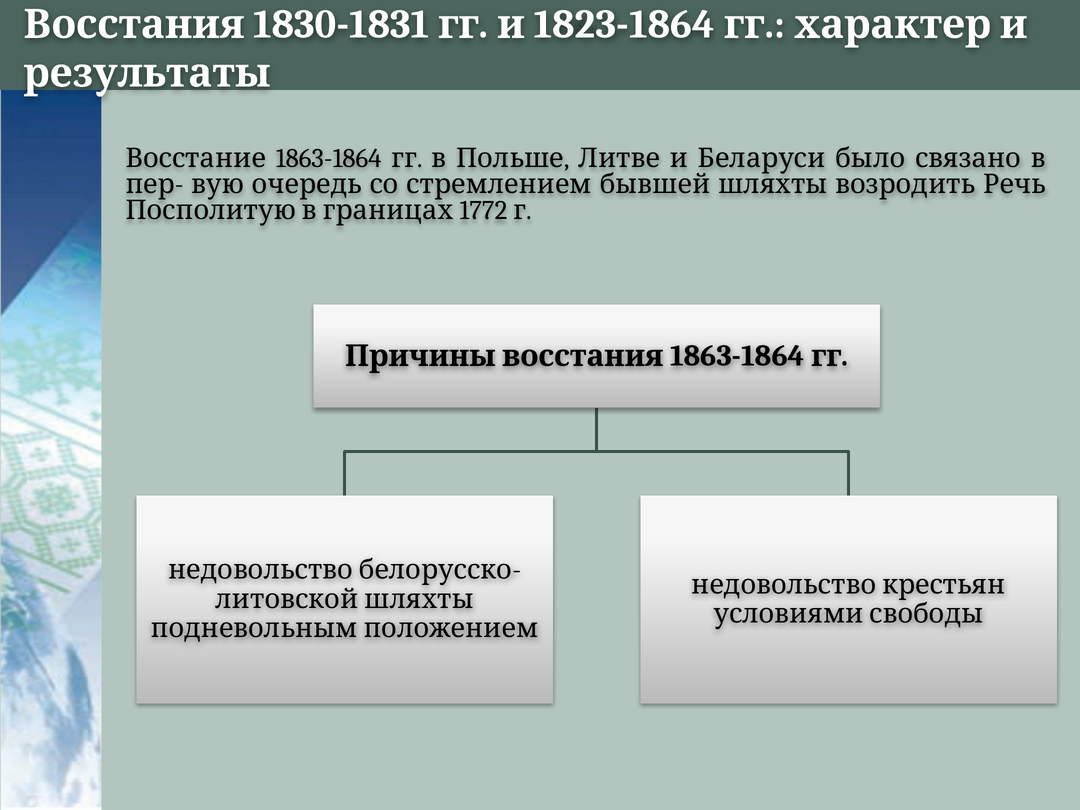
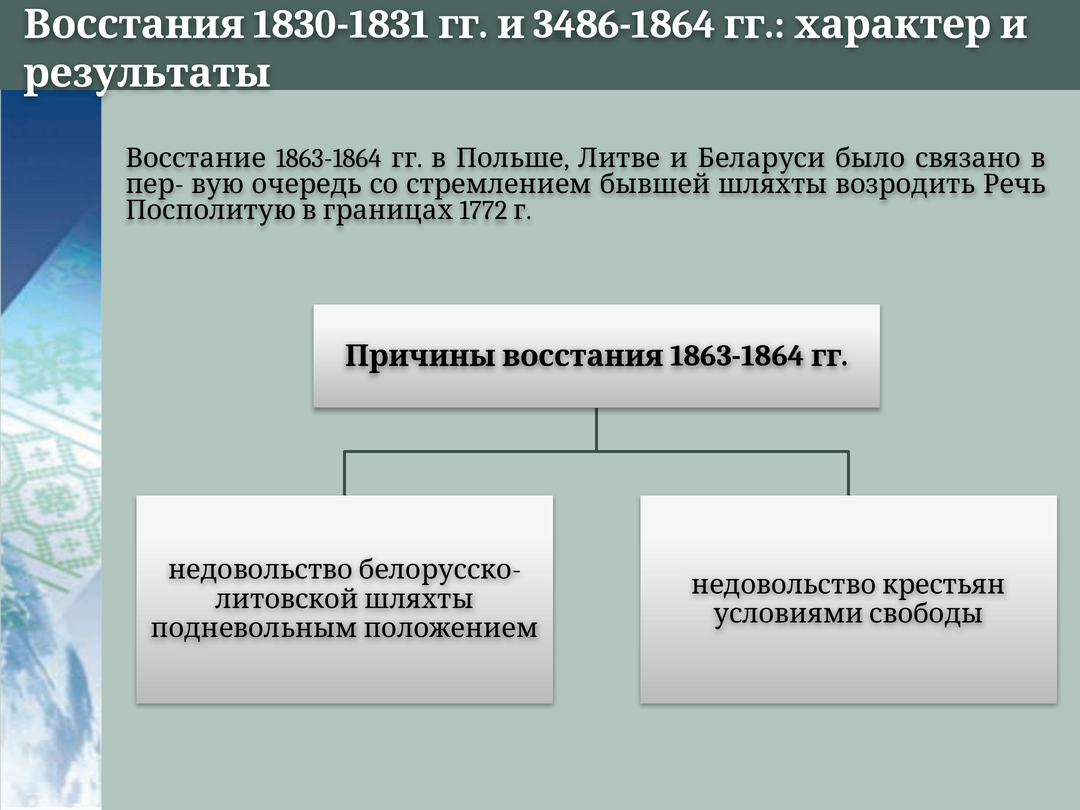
1823-1864: 1823-1864 -> 3486-1864 (624, 25)
